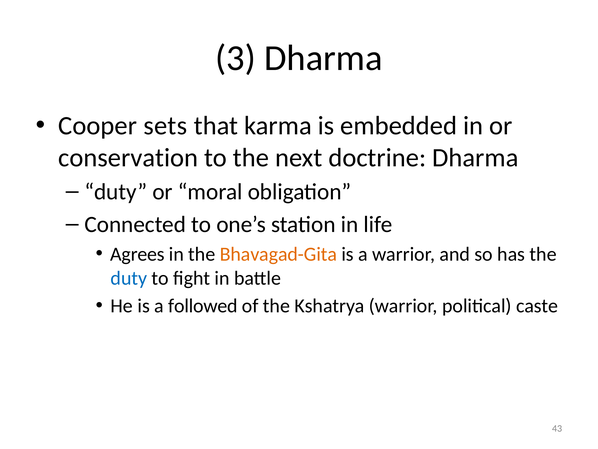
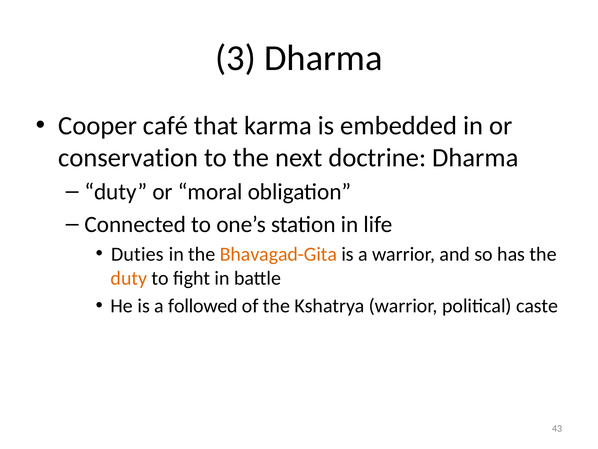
sets: sets -> café (165, 125)
Agrees: Agrees -> Duties (137, 254)
duty colour: blue -> orange (129, 278)
